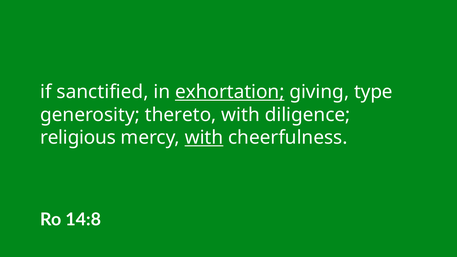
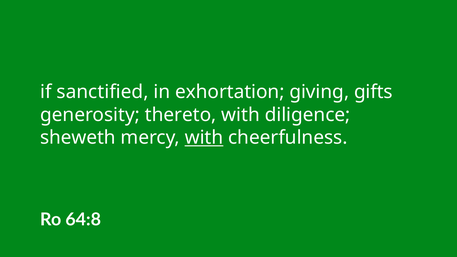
exhortation underline: present -> none (230, 92)
type: type -> gifts (373, 92)
religious: religious -> sheweth (78, 138)
14:8: 14:8 -> 64:8 (83, 220)
